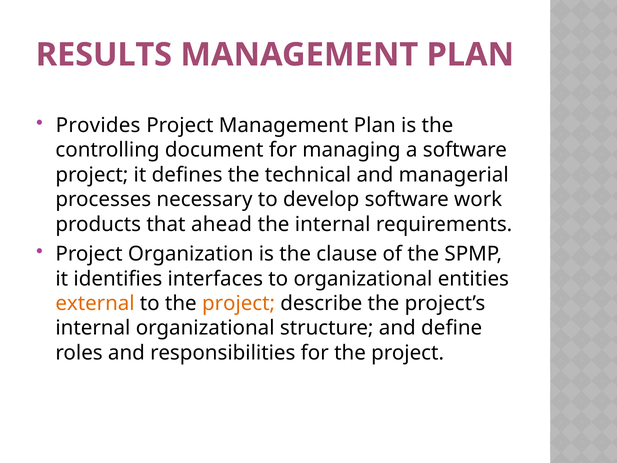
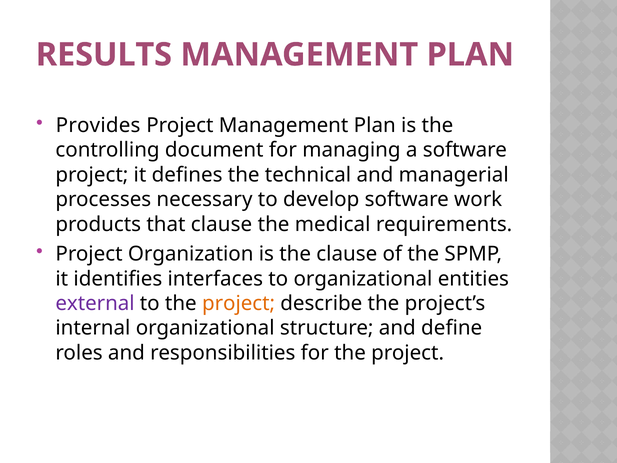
that ahead: ahead -> clause (222, 224)
the internal: internal -> medical (333, 224)
external colour: orange -> purple (95, 303)
